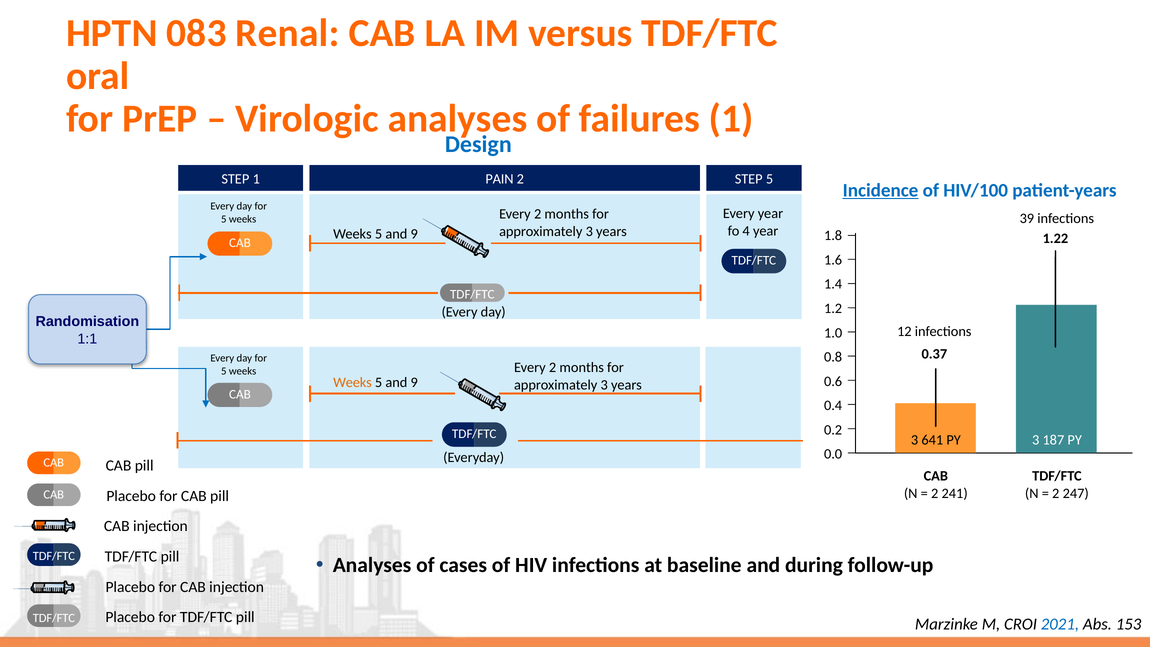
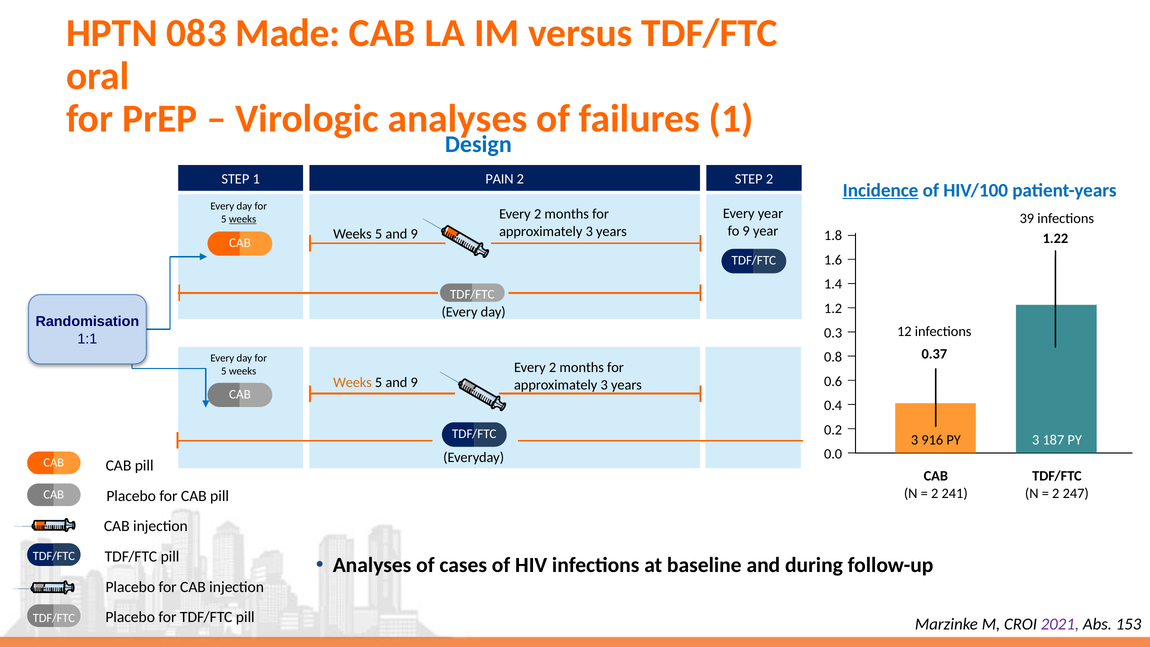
Renal: Renal -> Made (288, 33)
STEP 5: 5 -> 2 (770, 179)
weeks underline: none -> present (243, 219)
fo 4: 4 -> 9 (746, 231)
1.0: 1.0 -> 0.3 (833, 333)
641: 641 -> 916 (932, 440)
2021 colour: blue -> purple (1060, 624)
